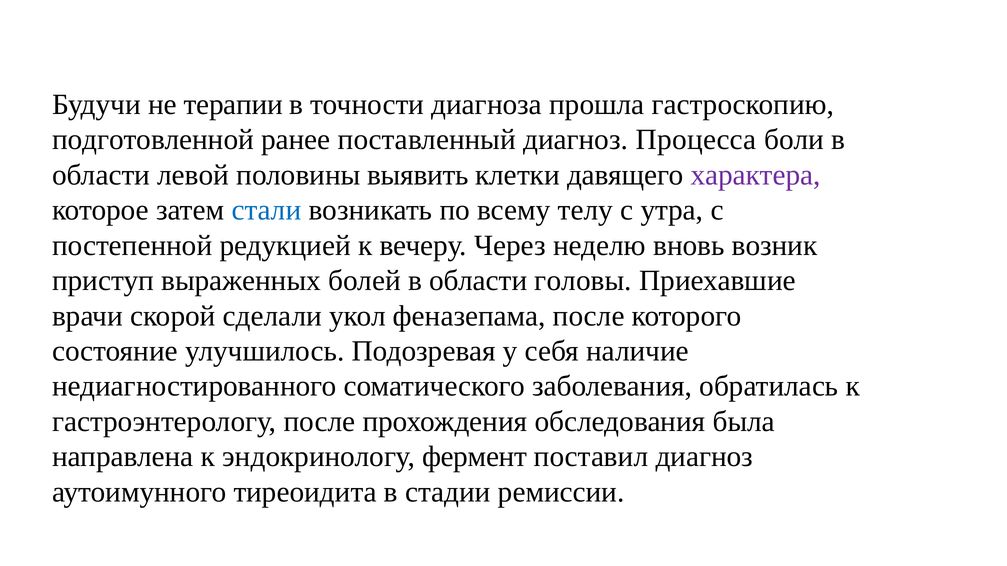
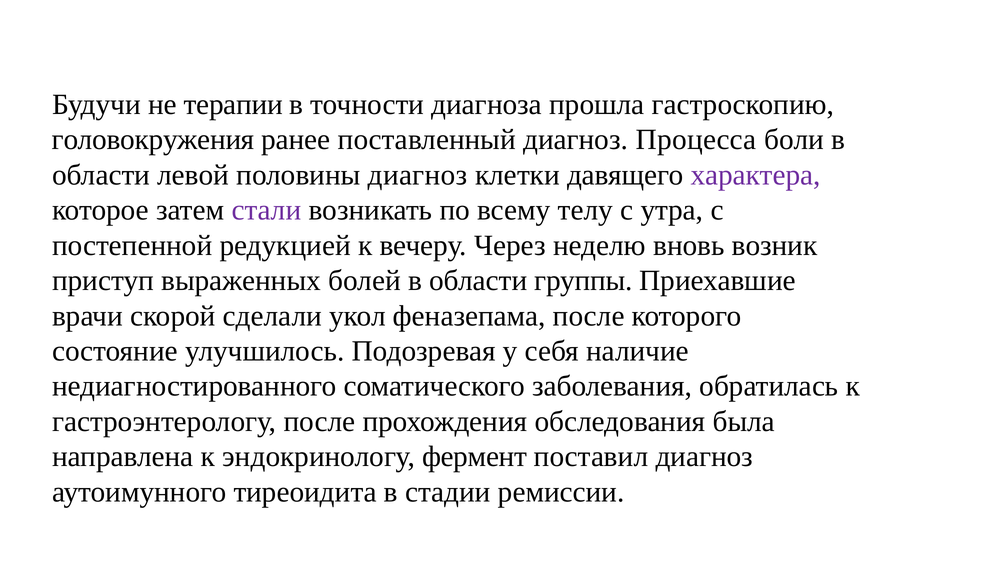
подготовленной: подготовленной -> головокружения (153, 140)
половины выявить: выявить -> диагноз (418, 175)
стали colour: blue -> purple (266, 210)
головы: головы -> группы (583, 281)
